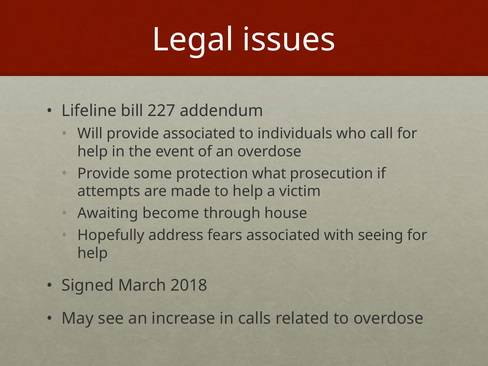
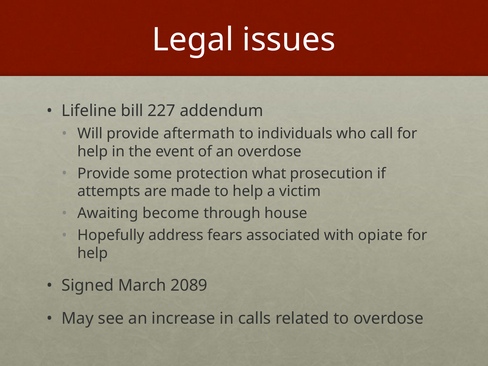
provide associated: associated -> aftermath (199, 134)
seeing: seeing -> opiate (380, 235)
2018: 2018 -> 2089 (189, 286)
